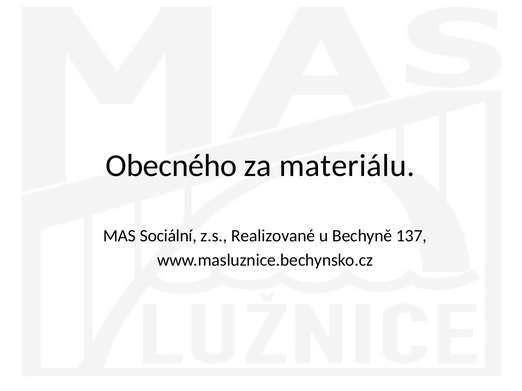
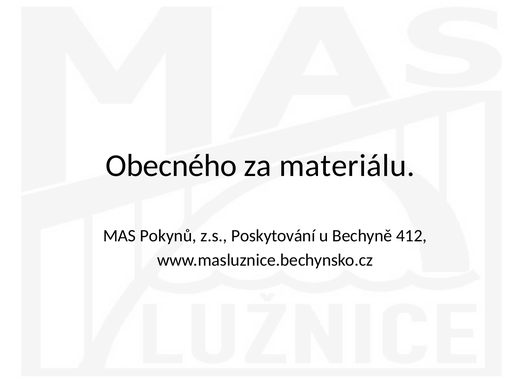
Sociální: Sociální -> Pokynů (168, 236)
Realizované: Realizované -> Poskytování (273, 236)
137: 137 -> 412 (412, 236)
